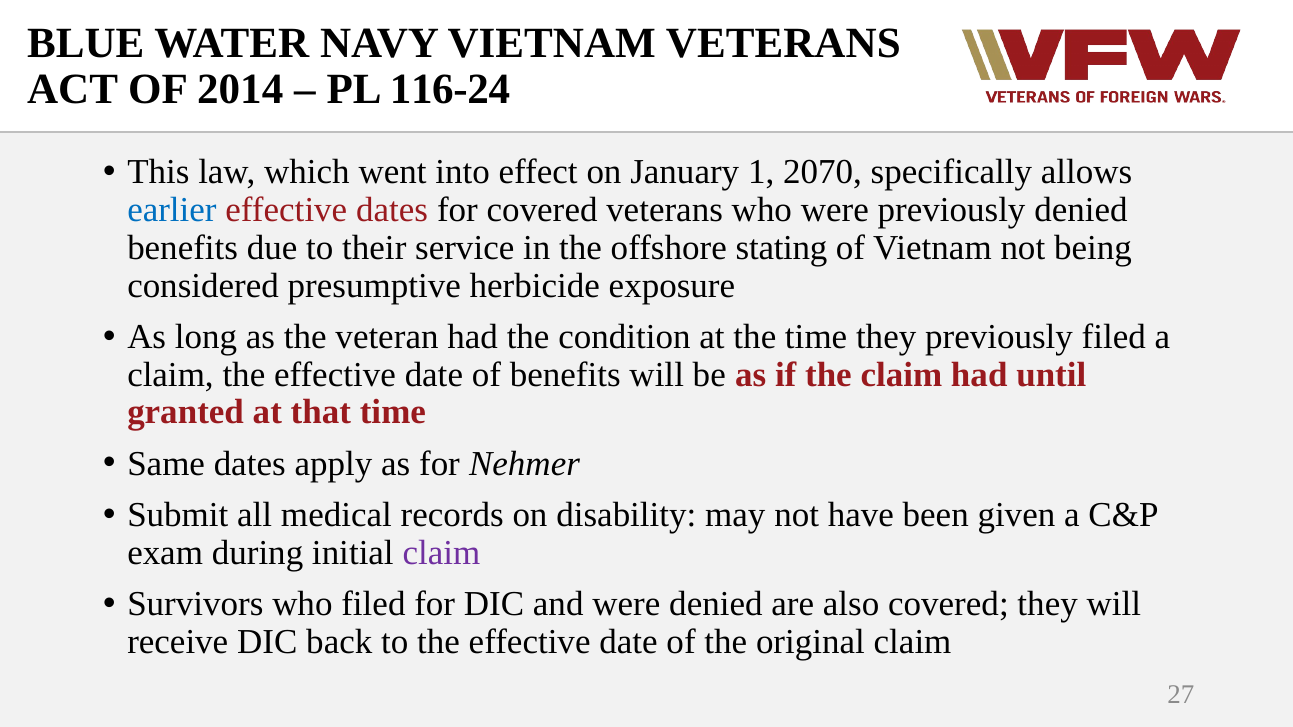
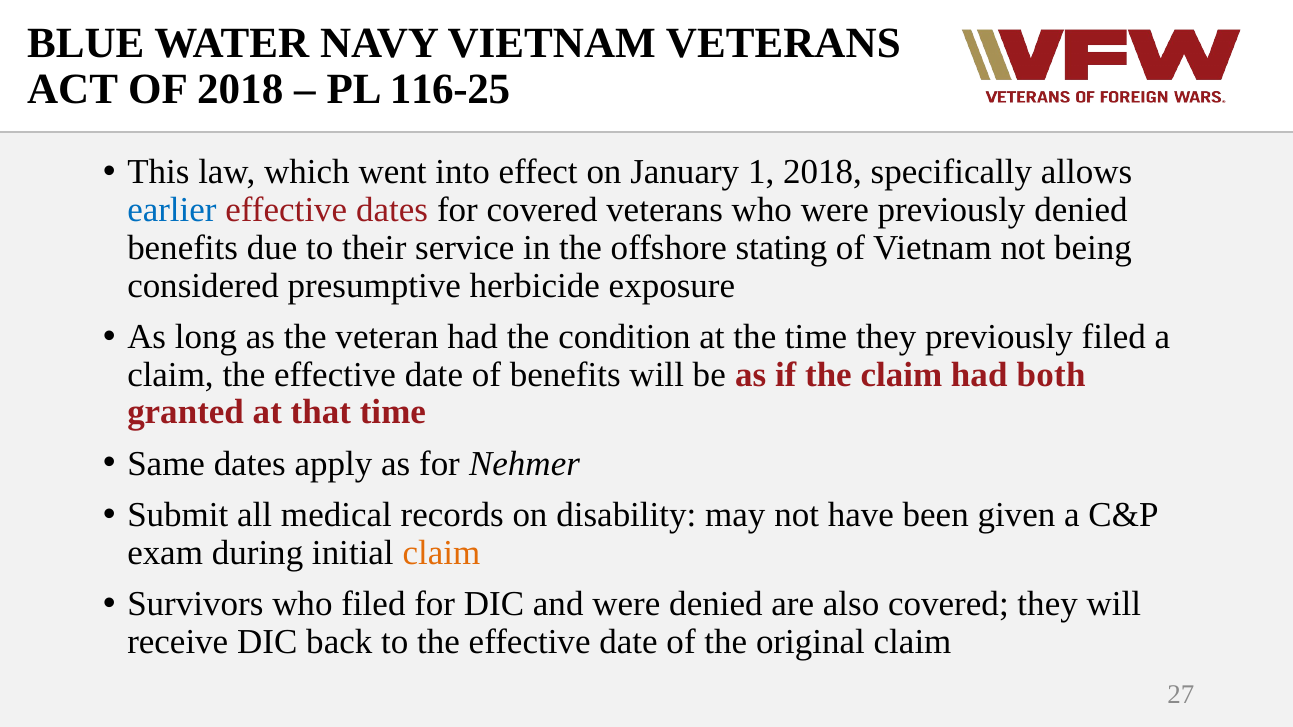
OF 2014: 2014 -> 2018 (240, 90)
116-24: 116-24 -> 116-25 (450, 90)
1 2070: 2070 -> 2018 (822, 172)
until: until -> both (1051, 375)
claim colour: purple -> orange (441, 553)
